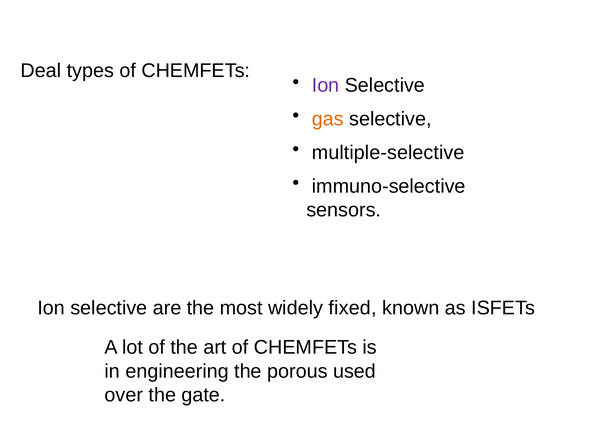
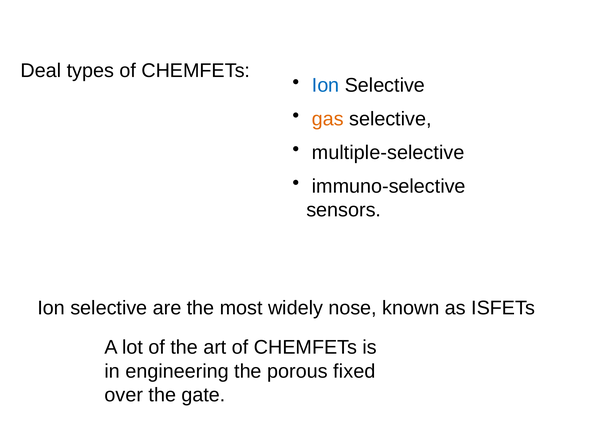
Ion colour: purple -> blue (326, 85)
fixed: fixed -> nose (353, 308)
used: used -> fixed (354, 371)
